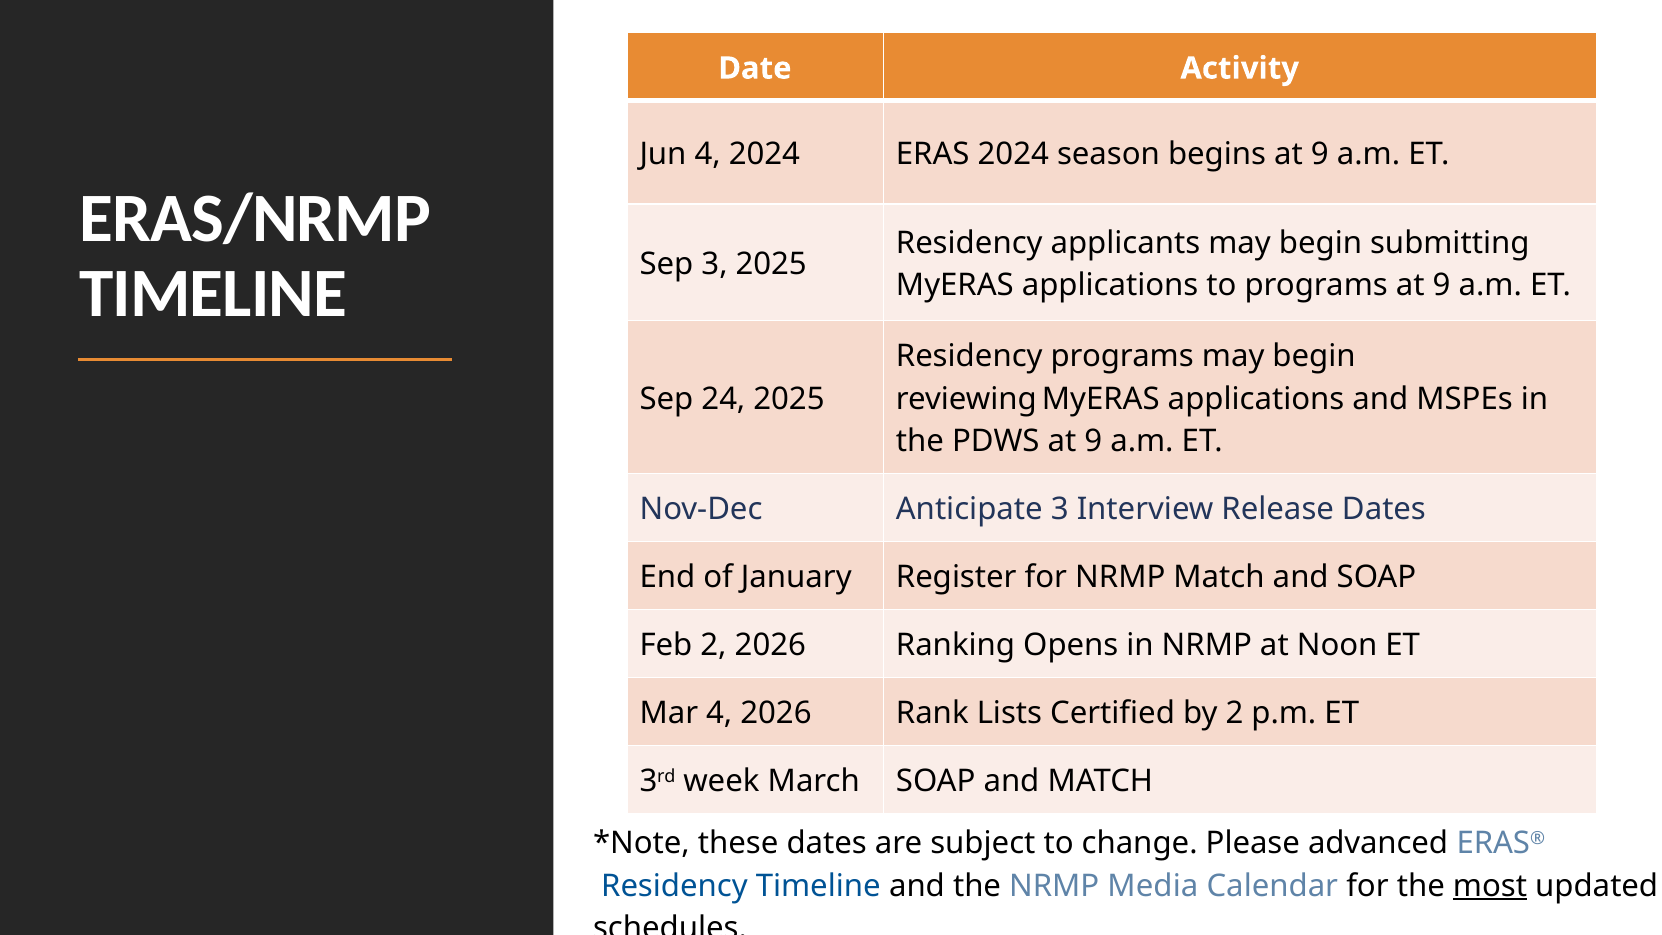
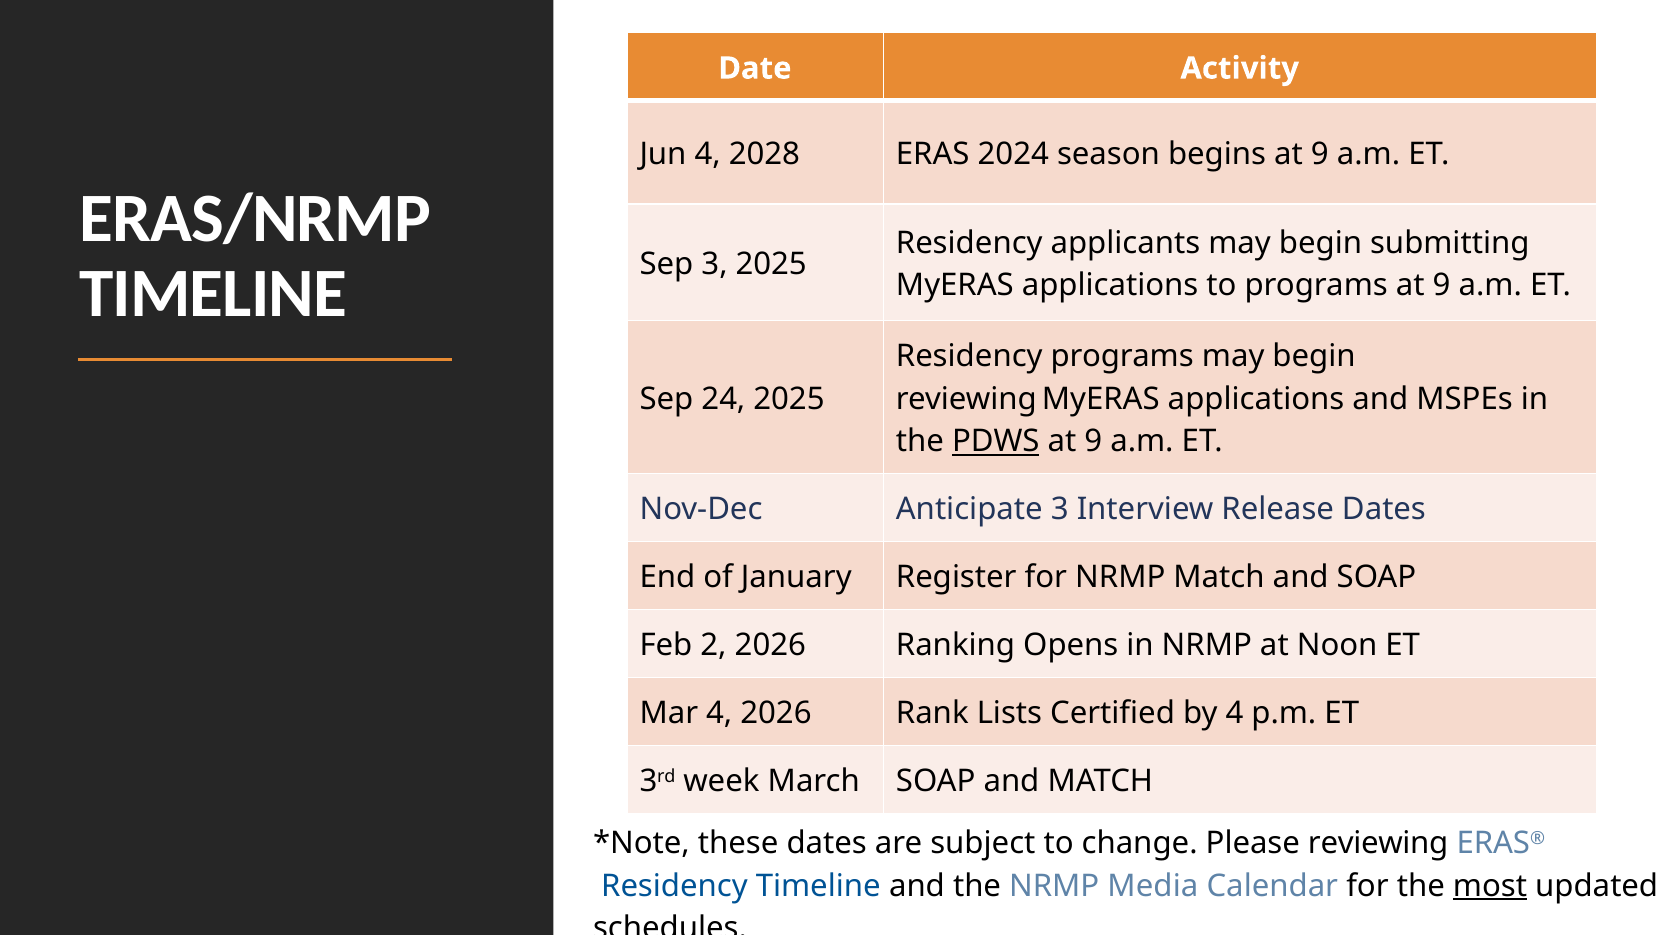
4 2024: 2024 -> 2028 (764, 154)
PDWS underline: none -> present (996, 441)
by 2: 2 -> 4 (1234, 713)
Please advanced: advanced -> reviewing (1378, 843)
